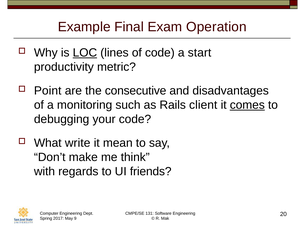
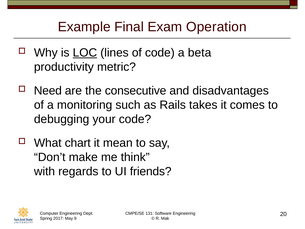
start: start -> beta (200, 53)
Point: Point -> Need (48, 91)
client: client -> takes (203, 105)
comes underline: present -> none (247, 105)
write: write -> chart (78, 143)
